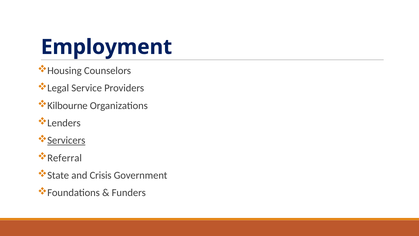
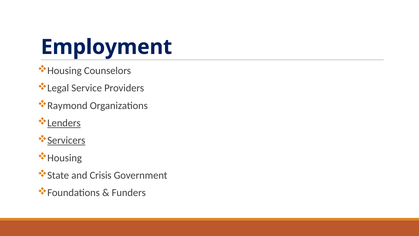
Kilbourne: Kilbourne -> Raymond (67, 105)
Lenders underline: none -> present (64, 123)
Referral: Referral -> Housing (65, 158)
